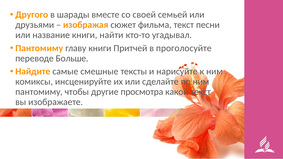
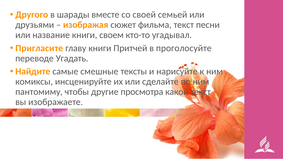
найти: найти -> своем (112, 35)
Пантомиму: Пантомиму -> Пригласите (39, 48)
Больше: Больше -> Угадать (72, 58)
